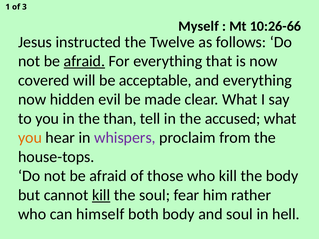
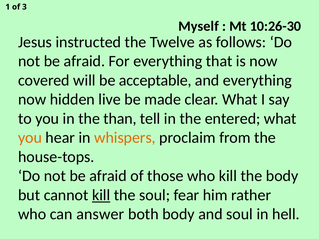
10:26-66: 10:26-66 -> 10:26-30 (275, 26)
afraid underline: present -> none (84, 61)
evil: evil -> live (110, 100)
accused: accused -> entered (233, 119)
whispers colour: purple -> orange (125, 138)
himself: himself -> answer (100, 214)
